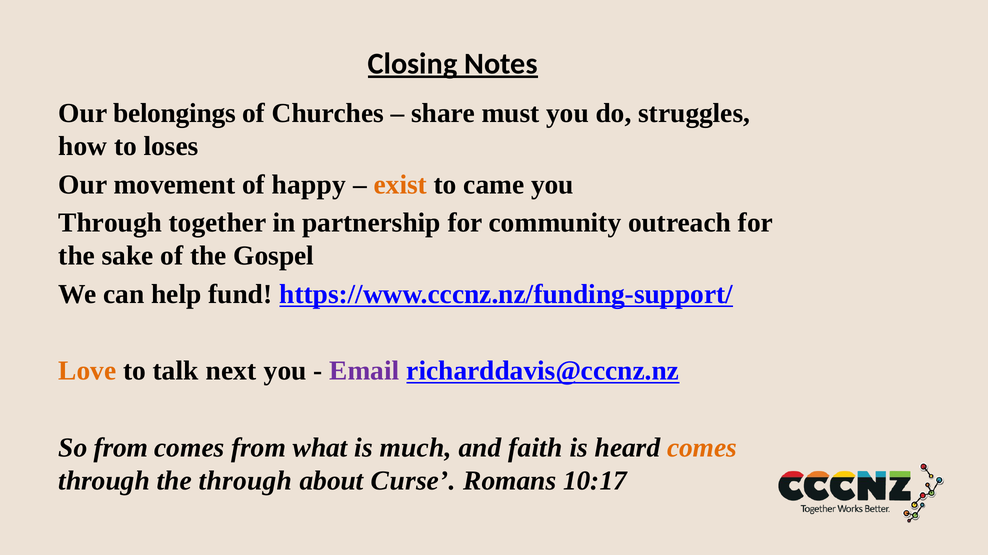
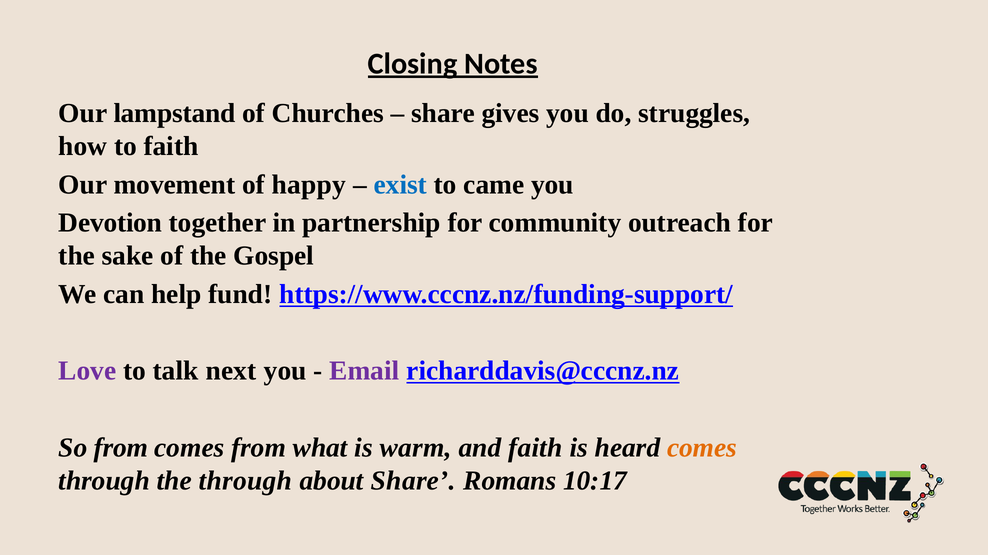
belongings: belongings -> lampstand (174, 113)
must: must -> gives (510, 113)
to loses: loses -> faith (171, 146)
exist colour: orange -> blue (400, 185)
Through: Through -> Devotion (110, 223)
Love colour: orange -> purple (87, 371)
much: much -> warm (416, 448)
about Curse: Curse -> Share (413, 481)
